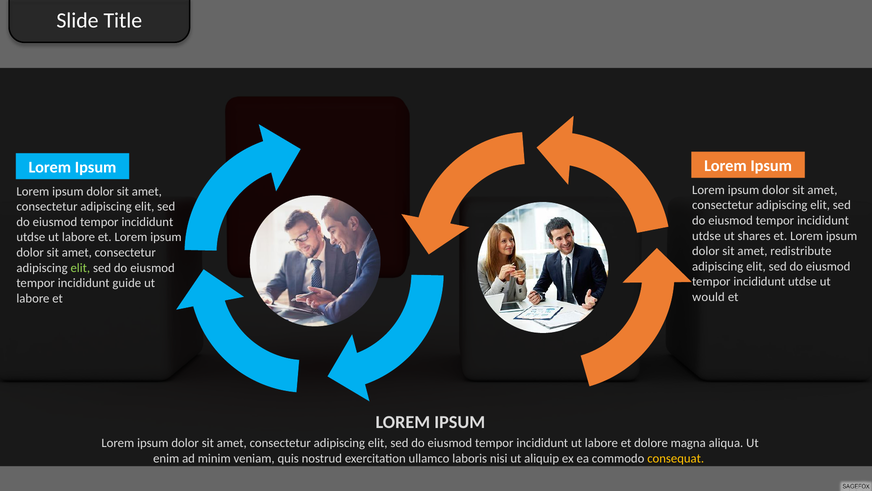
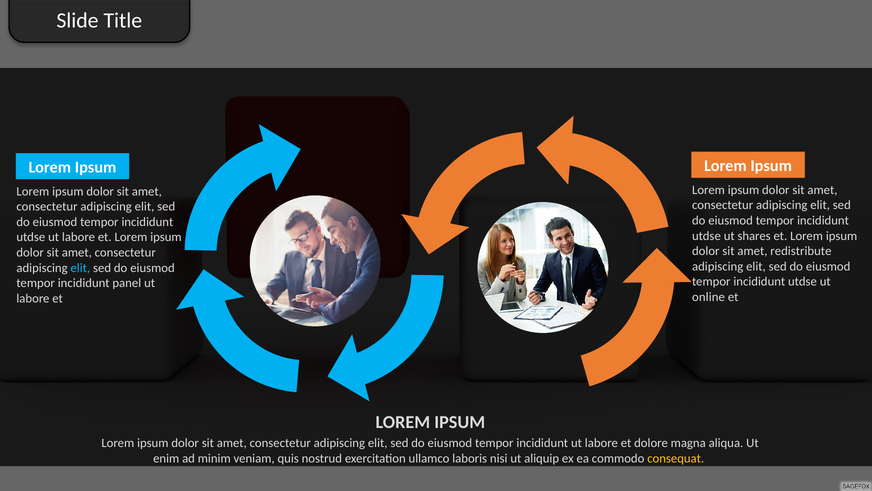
elit colour: light green -> light blue (80, 268)
guide: guide -> panel (127, 283)
would: would -> online (709, 297)
